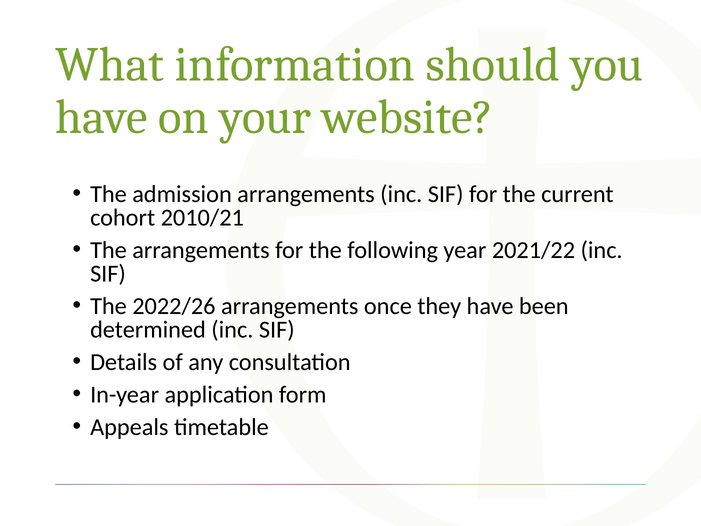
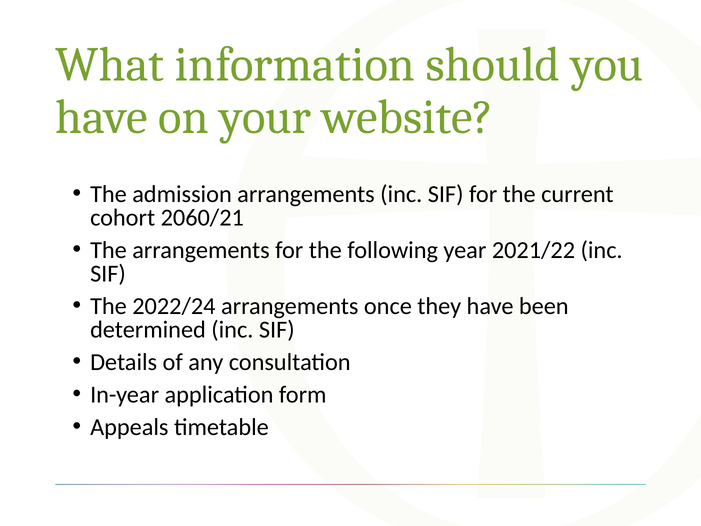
2010/21: 2010/21 -> 2060/21 (202, 218)
2022/26: 2022/26 -> 2022/24 (174, 306)
